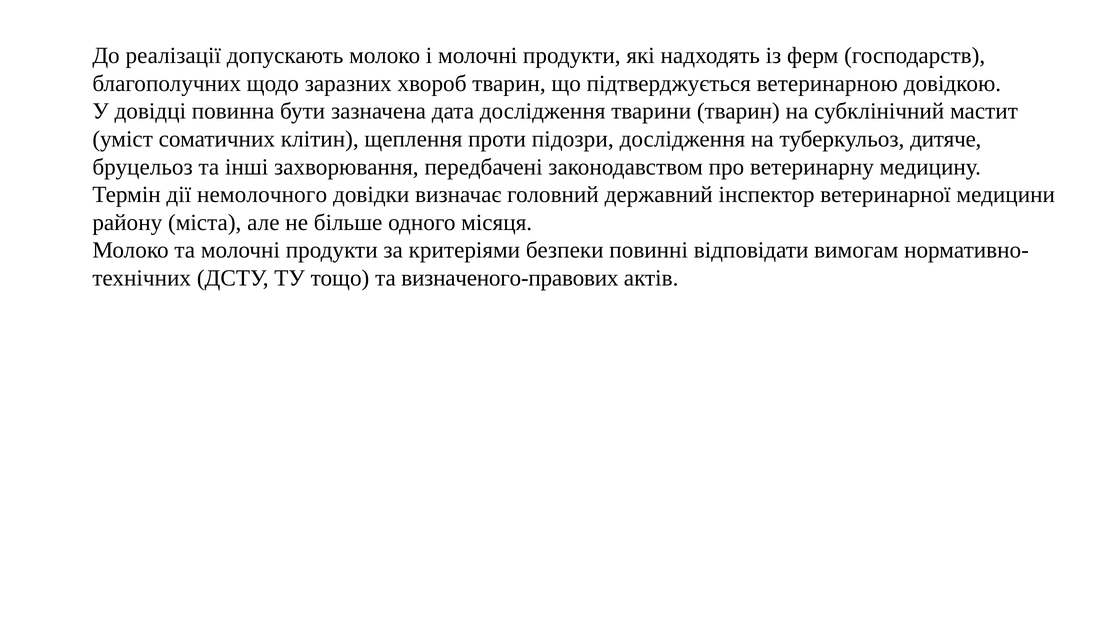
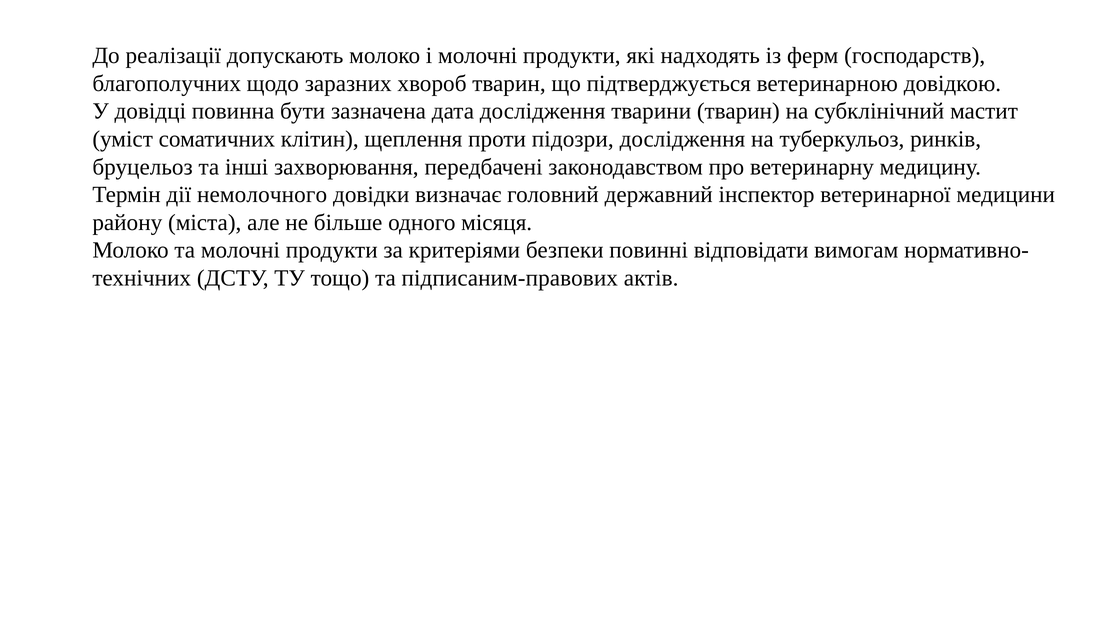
дитяче: дитяче -> ринків (946, 139)
визначеного-правових: визначеного-правових -> підписаним-правових (510, 278)
